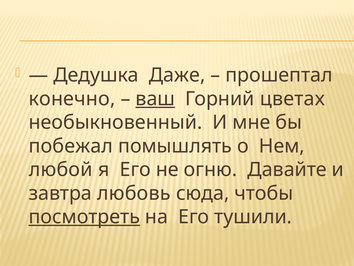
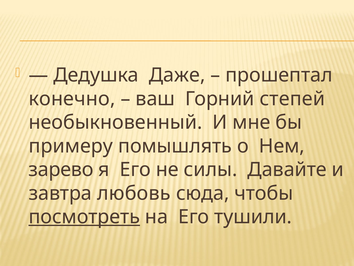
ваш underline: present -> none (155, 99)
цветах: цветах -> степей (292, 99)
побежал: побежал -> примеру (71, 146)
любой: любой -> зарево (61, 169)
огню: огню -> силы (211, 169)
